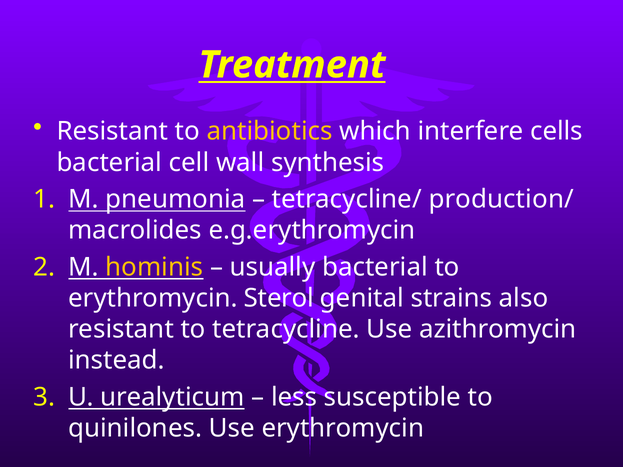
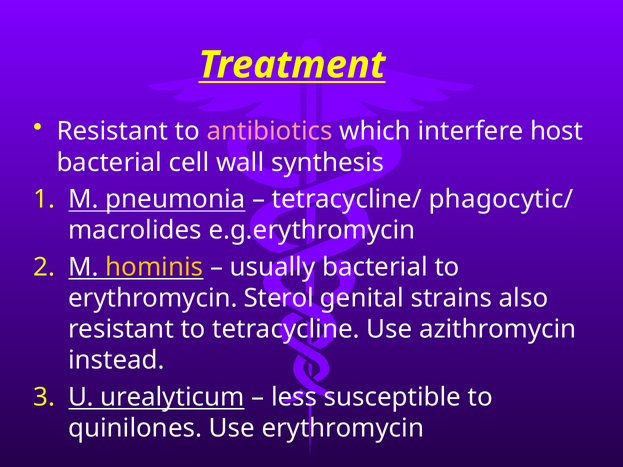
antibiotics colour: yellow -> pink (270, 131)
cells: cells -> host (557, 131)
production/: production/ -> phagocytic/ (501, 199)
